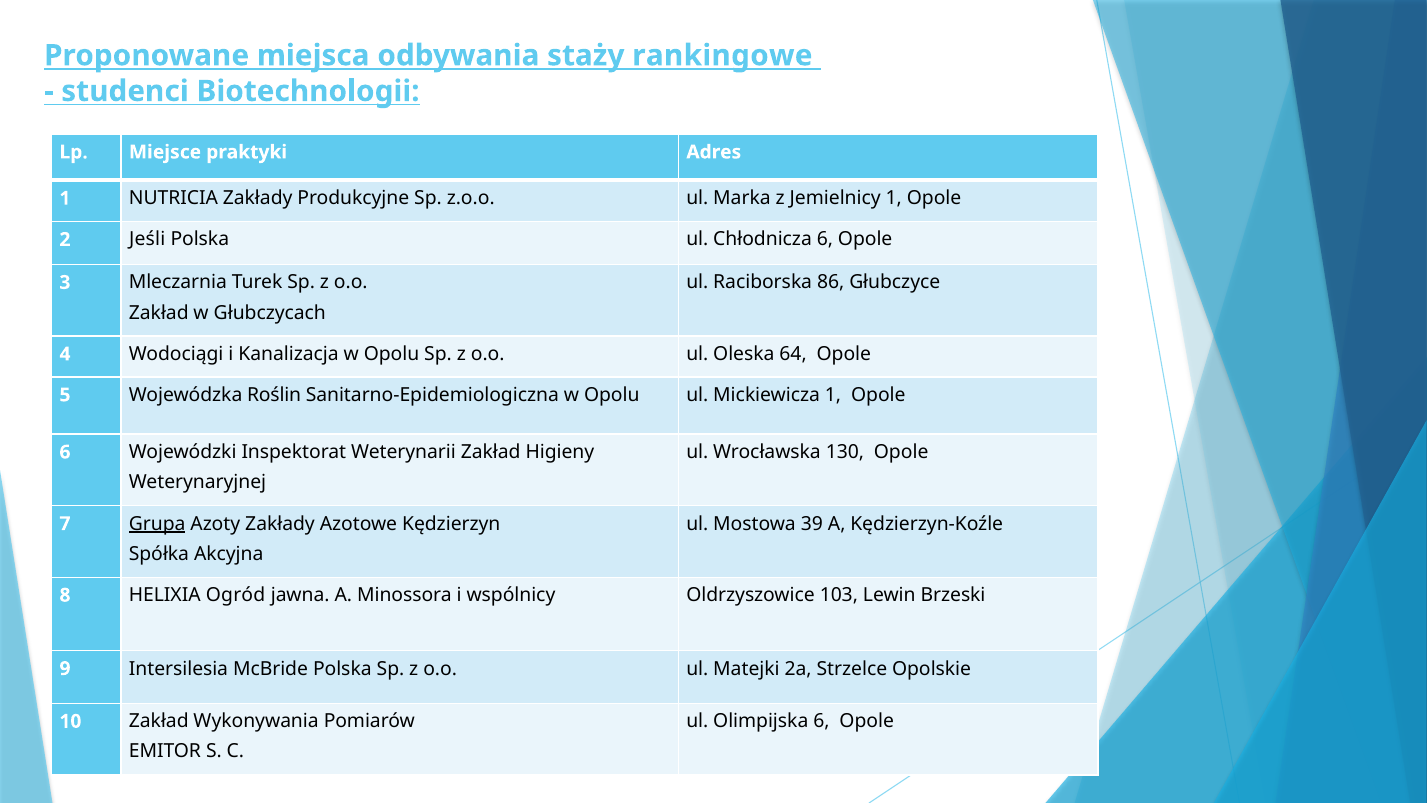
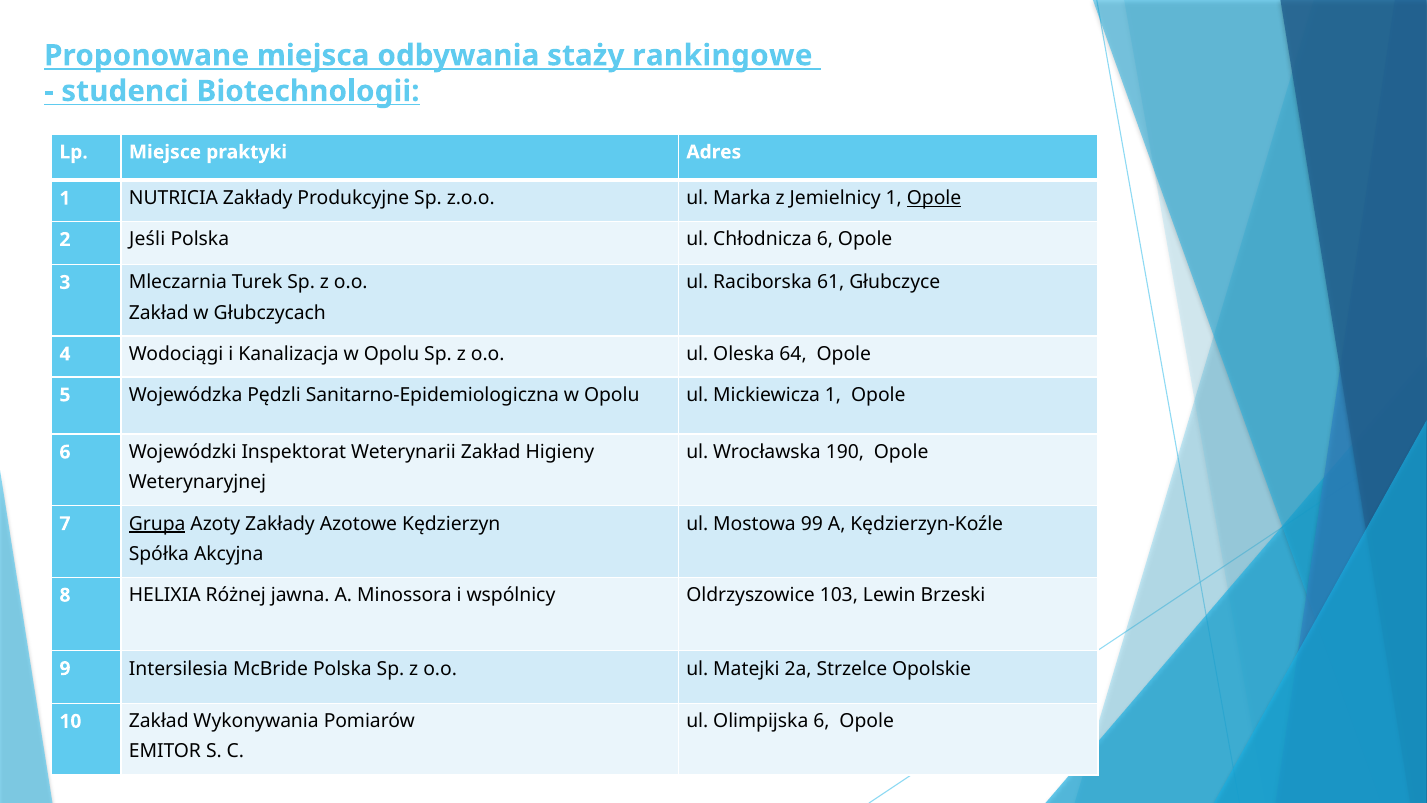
Opole underline: none -> present (934, 198)
86: 86 -> 61 (831, 282)
Roślin: Roślin -> Pędzli (274, 395)
130: 130 -> 190 (845, 452)
39: 39 -> 99 (812, 523)
Ogród: Ogród -> Różnej (236, 595)
